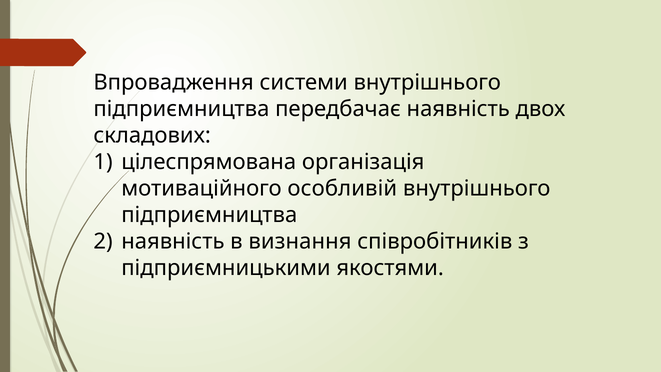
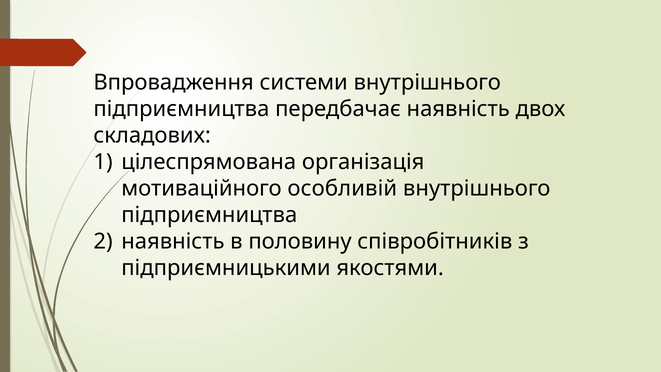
визнання: визнання -> половину (300, 241)
